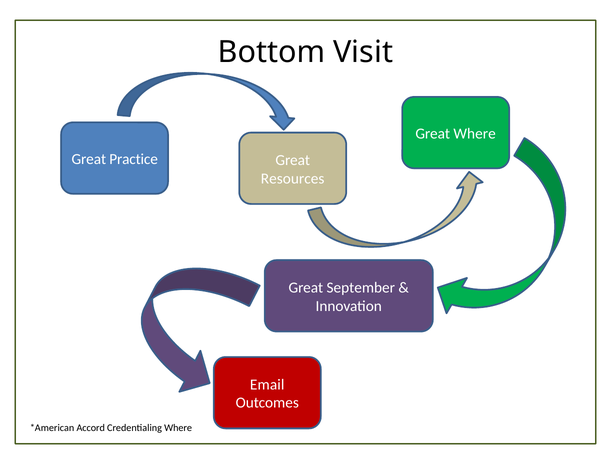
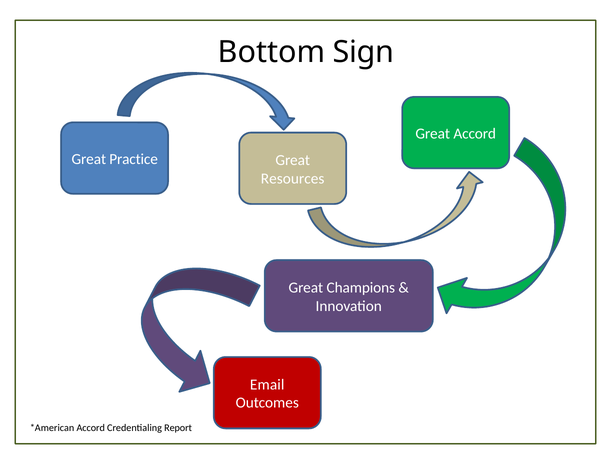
Visit: Visit -> Sign (363, 52)
Great Where: Where -> Accord (475, 133)
September: September -> Champions (361, 287)
Credentialing Where: Where -> Report (178, 427)
